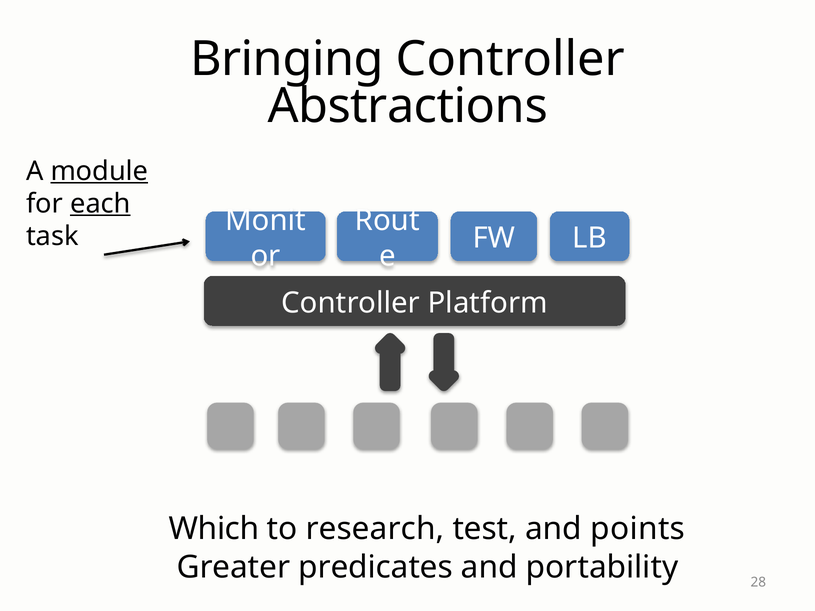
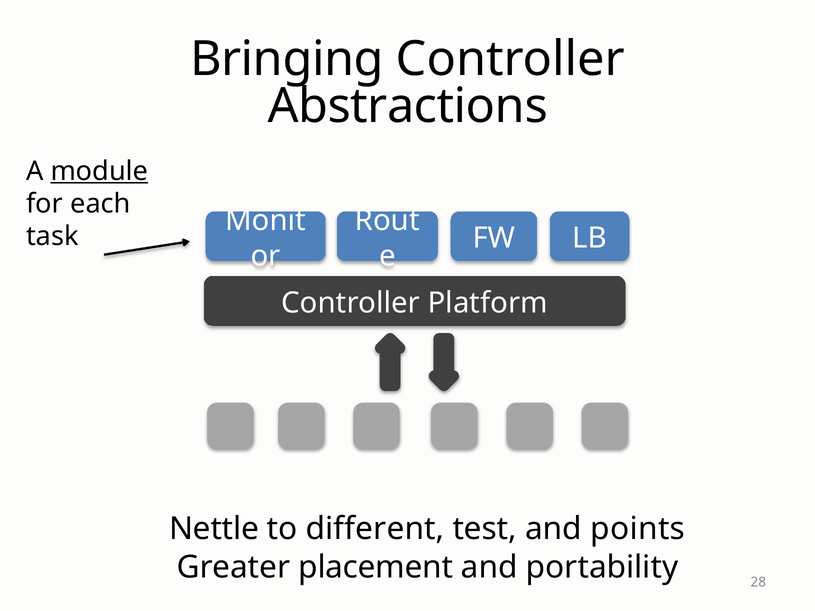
each underline: present -> none (100, 204)
Which: Which -> Nettle (214, 529)
research: research -> different (375, 529)
predicates: predicates -> placement (376, 567)
